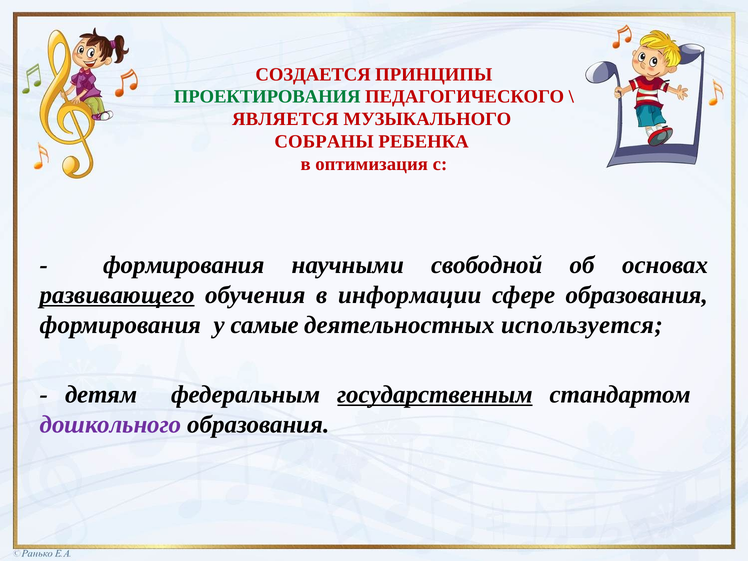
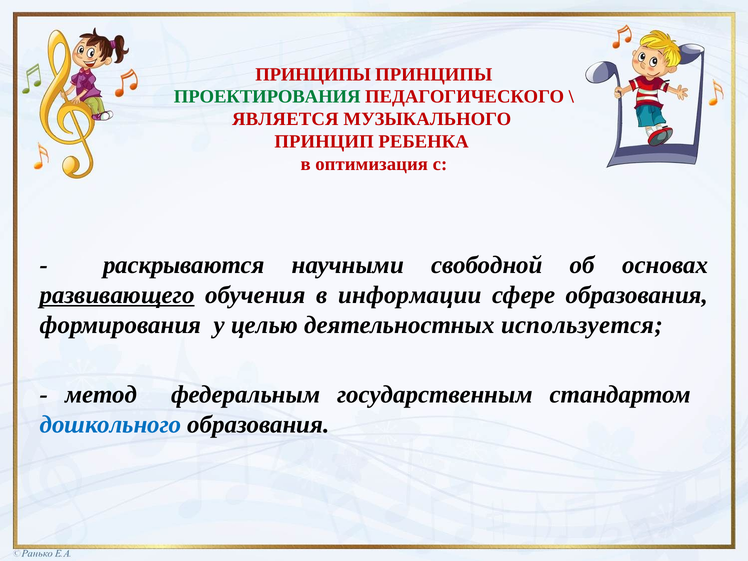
СОЗДАЕТСЯ: СОЗДАЕТСЯ -> ПРИНЦИПЫ (313, 74)
СОБРАНЫ: СОБРАНЫ -> ПРИНЦИП (324, 142)
формирования: формирования -> раскрываются (184, 265)
самые: самые -> целью (265, 325)
детям: детям -> метод (101, 395)
государственным underline: present -> none (435, 395)
дошкольного colour: purple -> blue (111, 425)
